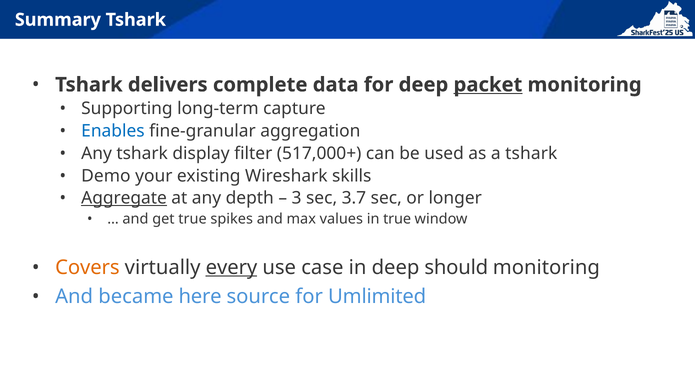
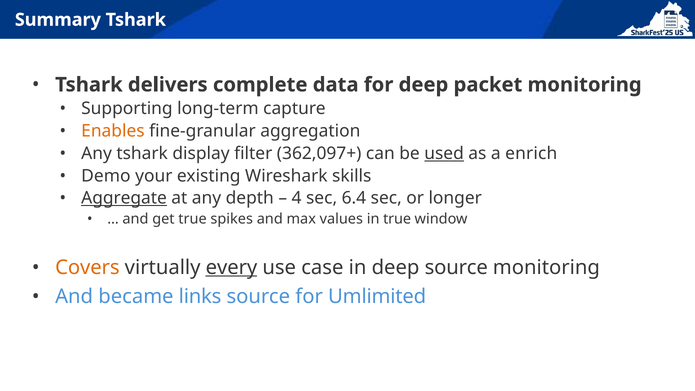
packet underline: present -> none (488, 85)
Enables colour: blue -> orange (113, 131)
517,000+: 517,000+ -> 362,097+ (319, 153)
used underline: none -> present (444, 153)
a tshark: tshark -> enrich (531, 153)
3: 3 -> 4 (297, 198)
3.7: 3.7 -> 6.4 (354, 198)
deep should: should -> source (456, 267)
here: here -> links (200, 296)
